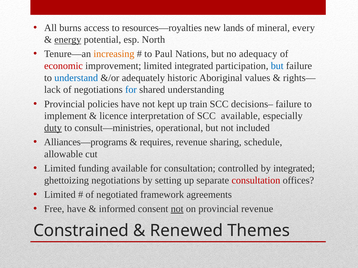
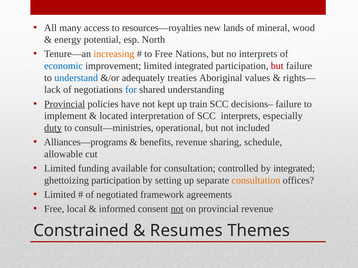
burns: burns -> many (70, 28)
every: every -> wood (304, 28)
energy underline: present -> none (68, 40)
to Paul: Paul -> Free (164, 54)
no adequacy: adequacy -> interprets (258, 54)
economic colour: red -> blue (63, 66)
but colour: blue -> red (277, 66)
historic: historic -> treaties (182, 78)
Provincial underline: none -> present (65, 104)
licence: licence -> located (114, 116)
SCC available: available -> interprets (241, 116)
requires: requires -> benefits (157, 142)
ghettoizing negotiations: negotiations -> participation (116, 181)
consultation colour: red -> orange (256, 181)
Free have: have -> local (76, 209)
Renewed: Renewed -> Resumes (186, 231)
